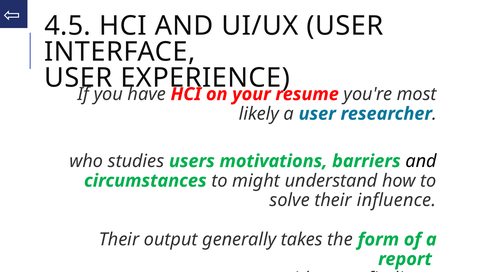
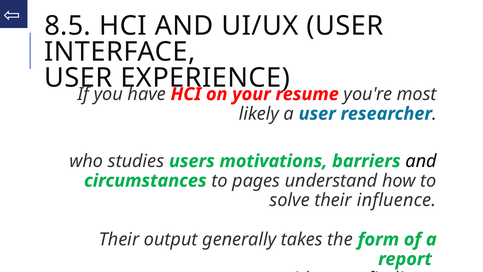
4.5: 4.5 -> 8.5 (68, 26)
might: might -> pages (256, 181)
